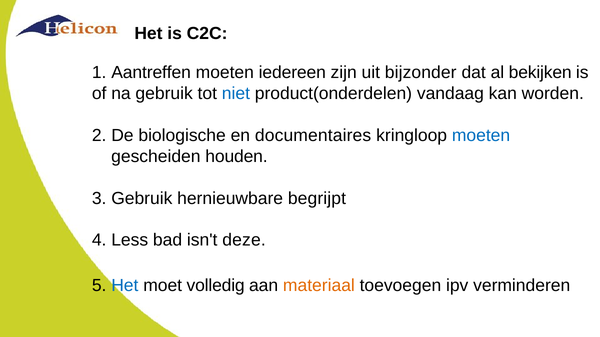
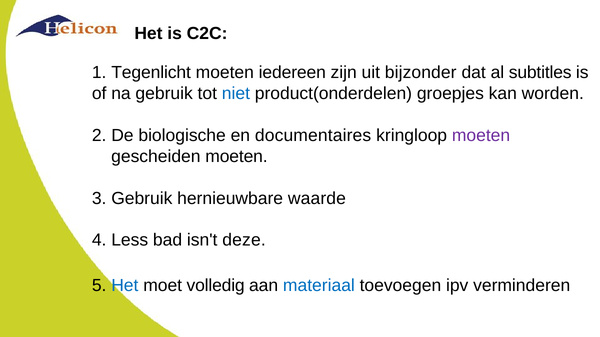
Aantreffen: Aantreffen -> Tegenlicht (151, 73)
bekijken: bekijken -> subtitles (540, 73)
vandaag: vandaag -> groepjes (450, 94)
moeten colour: blue -> purple (481, 136)
gescheiden houden: houden -> moeten (237, 157)
begrijpt: begrijpt -> waarde (317, 199)
materiaal colour: orange -> blue (319, 286)
